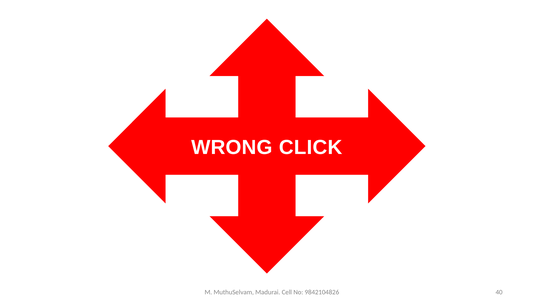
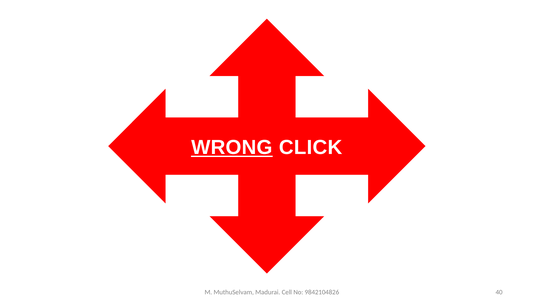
WRONG underline: none -> present (232, 148)
